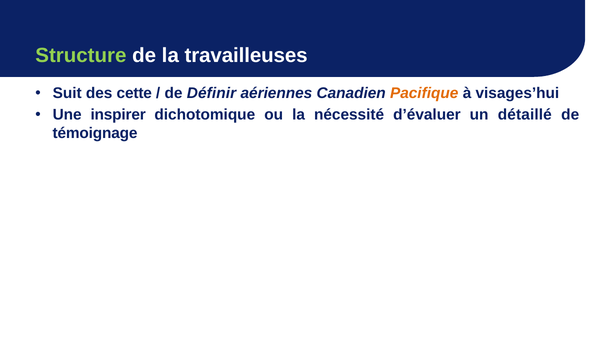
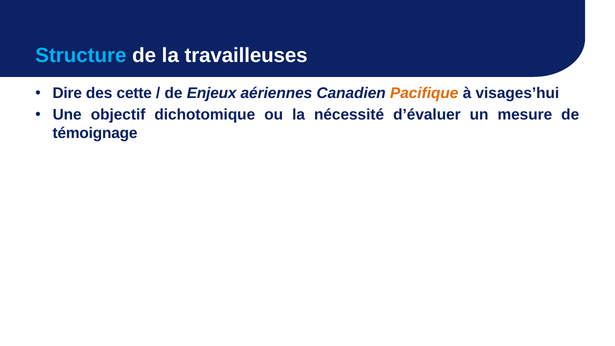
Structure colour: light green -> light blue (81, 55)
Suit: Suit -> Dire (67, 93)
Définir: Définir -> Enjeux (212, 93)
inspirer: inspirer -> objectif (118, 115)
détaillé: détaillé -> mesure (525, 115)
